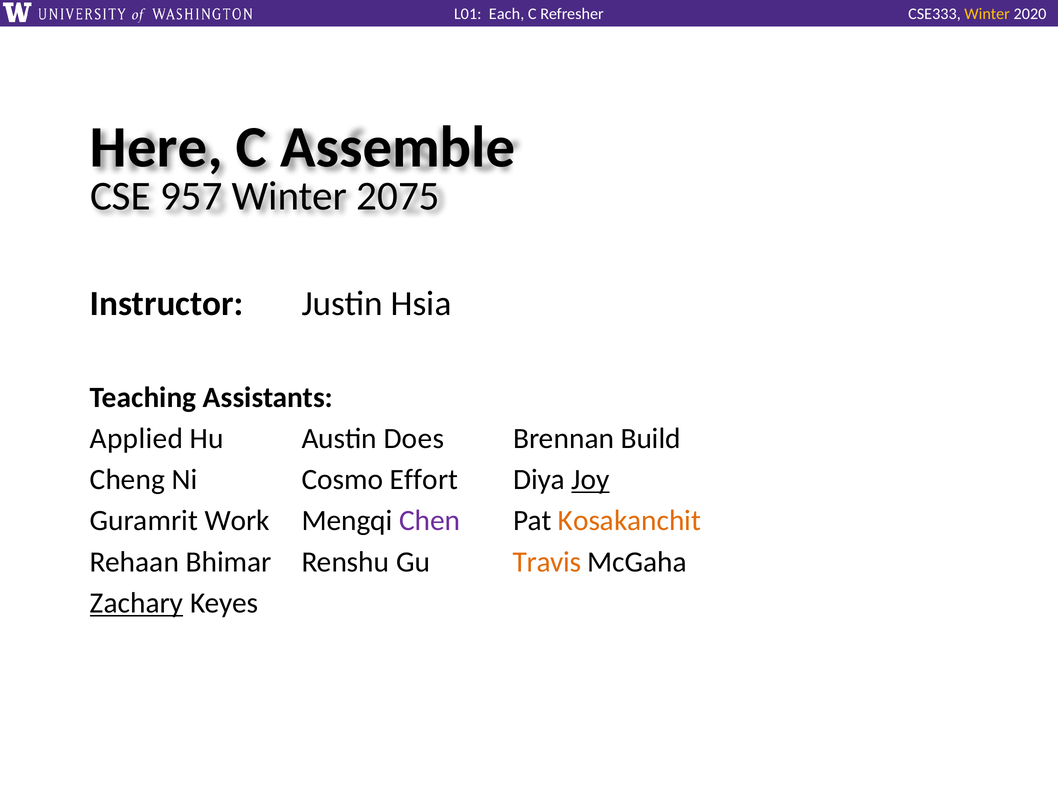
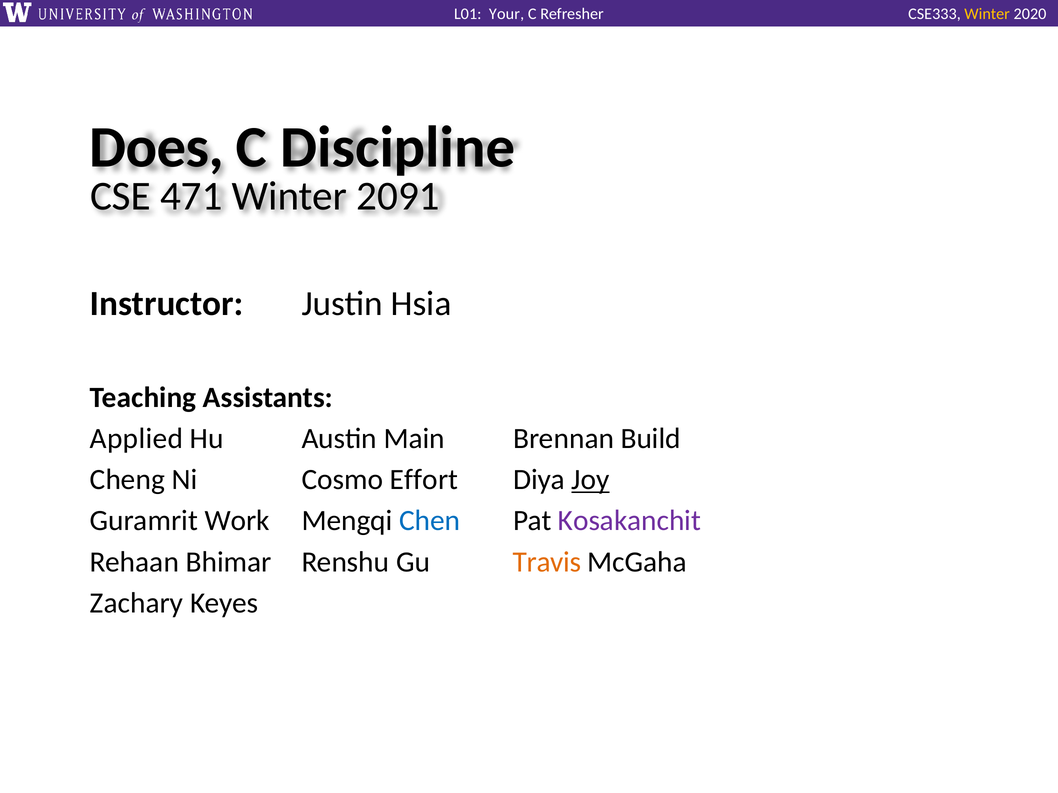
Each: Each -> Your (507, 14)
Here: Here -> Does (157, 147)
Assemble: Assemble -> Discipline (398, 147)
957: 957 -> 471 (191, 196)
2075: 2075 -> 2091 (398, 196)
Does: Does -> Main (414, 439)
Chen colour: purple -> blue (430, 521)
Kosakanchit colour: orange -> purple (629, 521)
Zachary underline: present -> none (137, 603)
